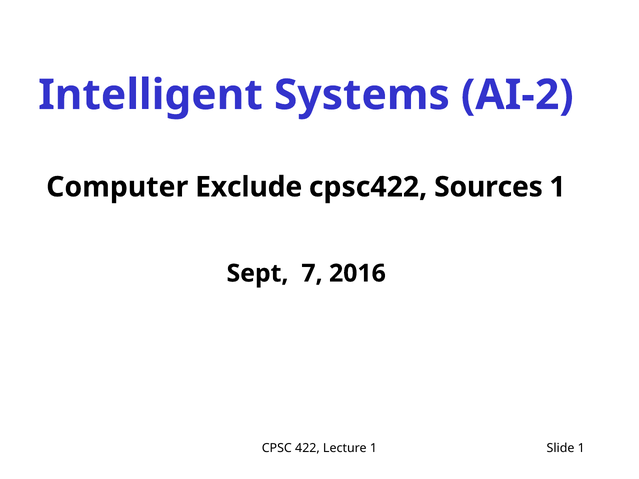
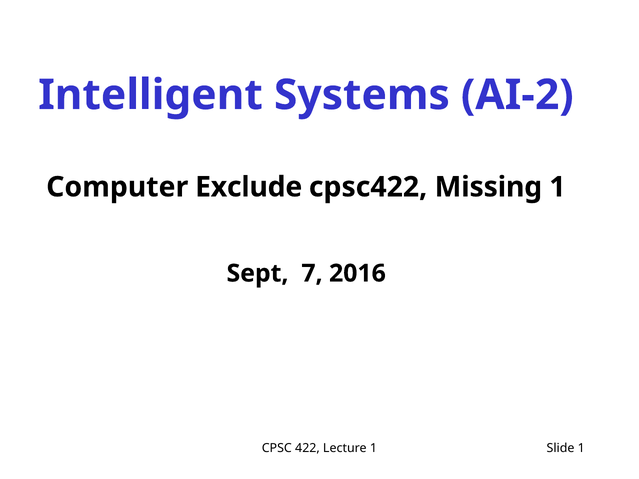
Sources: Sources -> Missing (488, 187)
